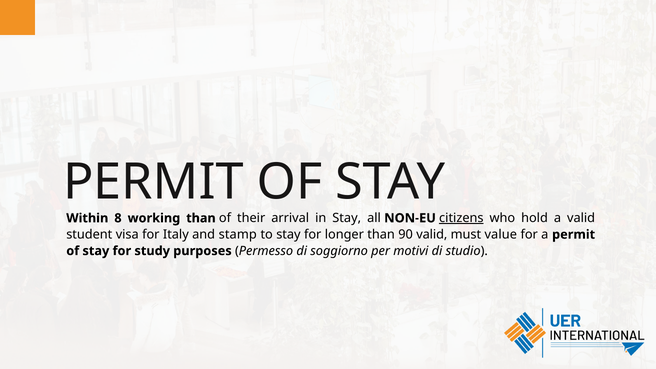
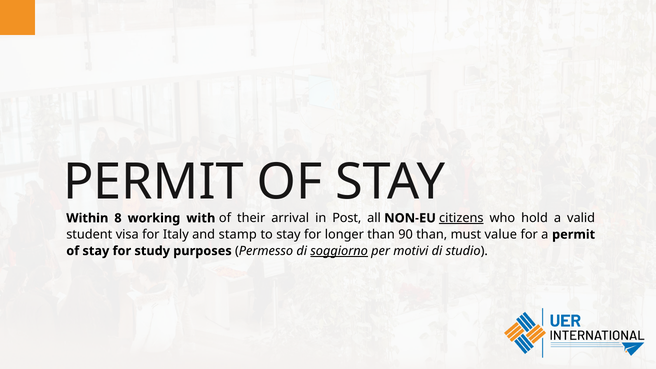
working than: than -> with (201, 218)
in Stay: Stay -> Post (347, 218)
90 valid: valid -> than (432, 235)
soggiorno underline: none -> present (339, 251)
